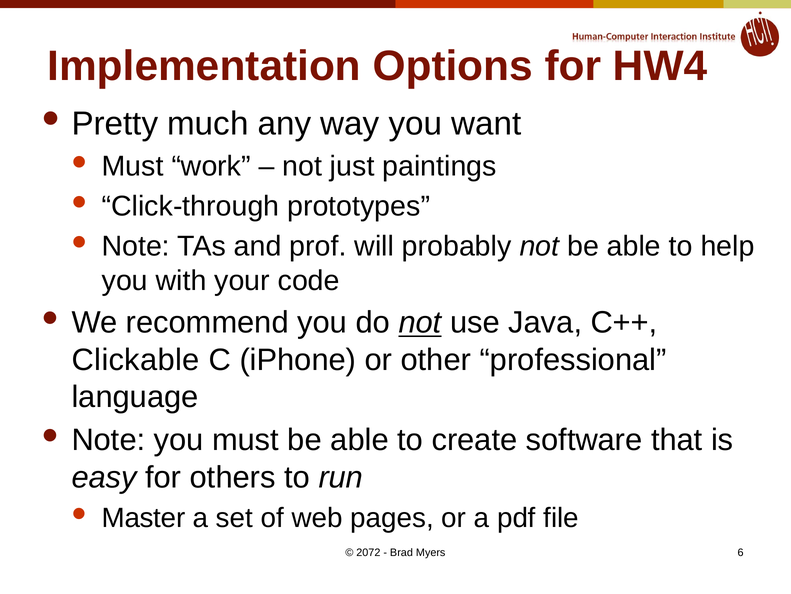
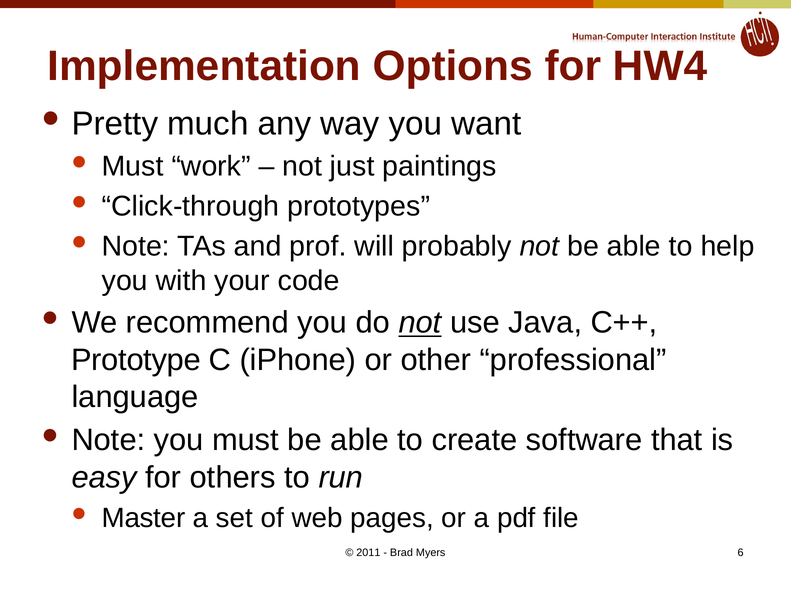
Clickable: Clickable -> Prototype (136, 359)
2072: 2072 -> 2011 (368, 552)
